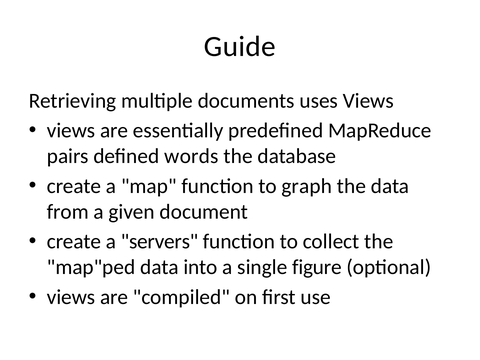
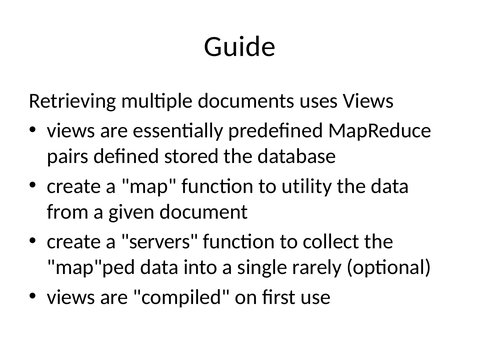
words: words -> stored (192, 156)
graph: graph -> utility (307, 186)
figure: figure -> rarely (317, 267)
